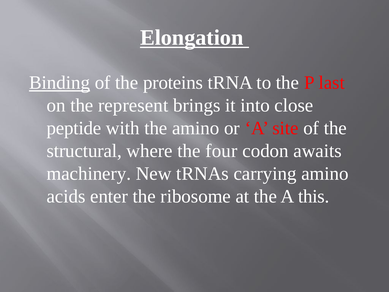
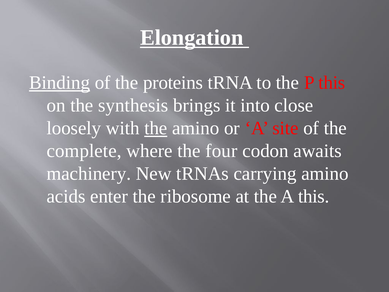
P last: last -> this (332, 83)
represent: represent -> synthesis (133, 105)
peptide: peptide -> loosely (74, 128)
the underline: none -> present (156, 128)
structural: structural -> complete (84, 151)
